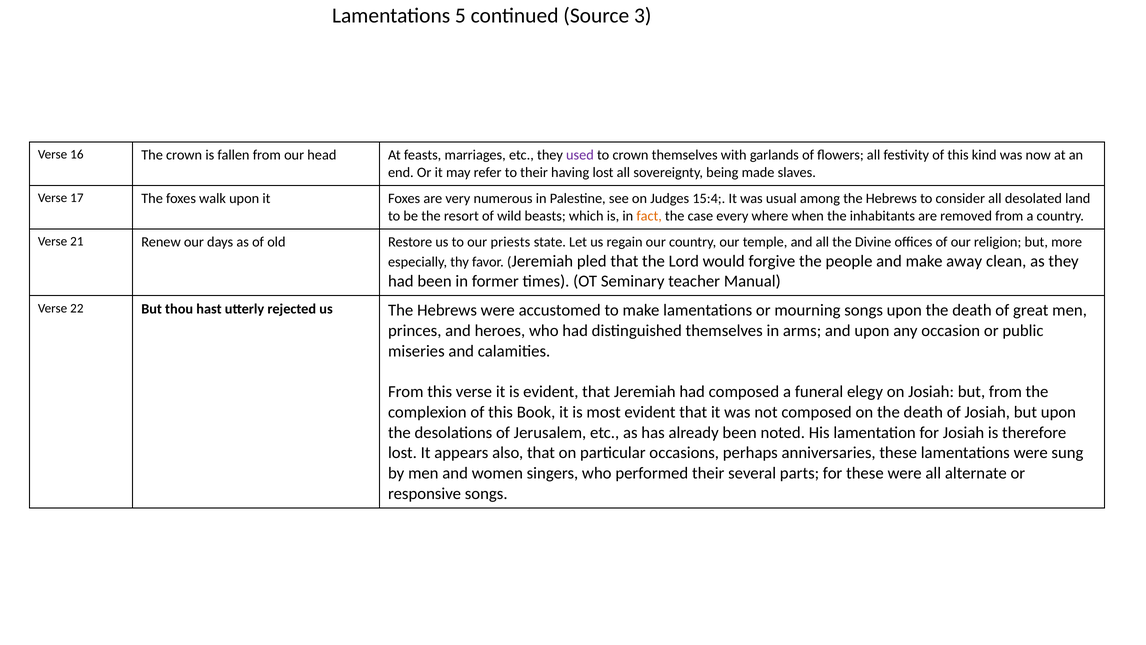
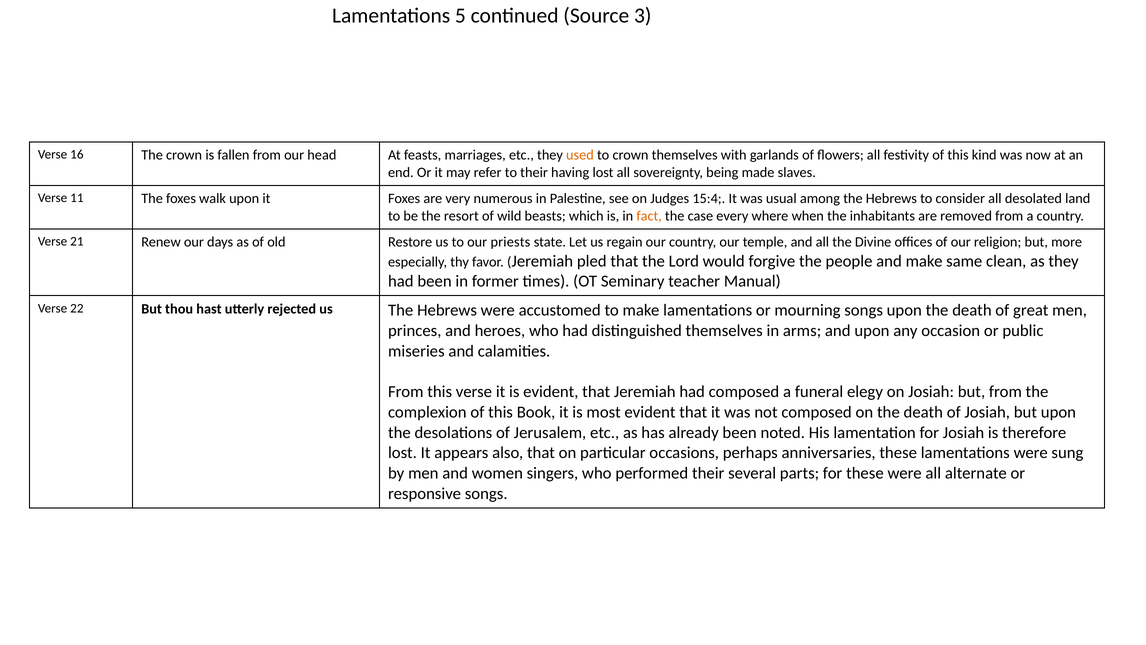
used colour: purple -> orange (580, 155)
17: 17 -> 11 (77, 198)
away: away -> same (964, 261)
